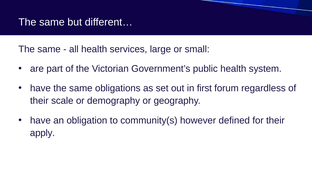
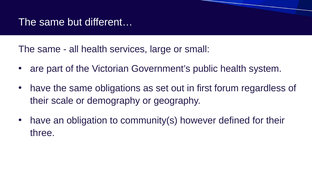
apply: apply -> three (42, 133)
